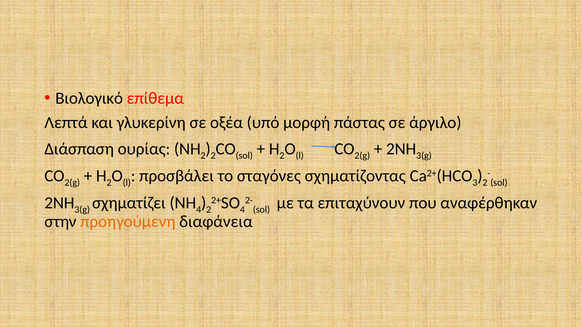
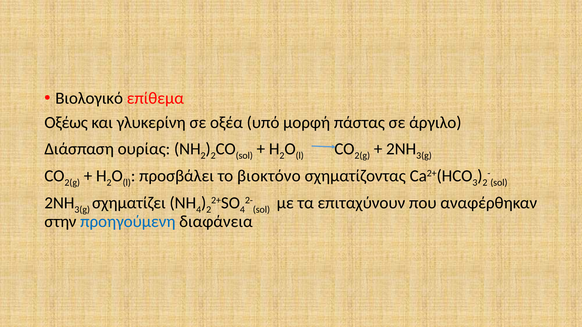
Λεπτά: Λεπτά -> Οξέως (66, 123)
σταγόνες: σταγόνες -> βιοκτόνο (269, 176)
προηγούμενη colour: orange -> blue (128, 222)
